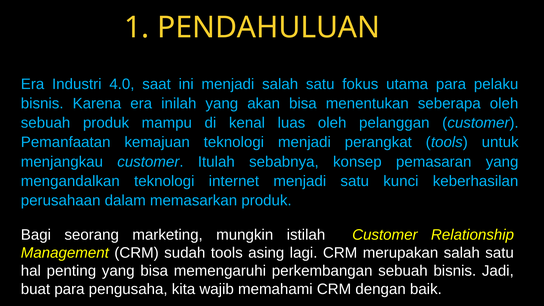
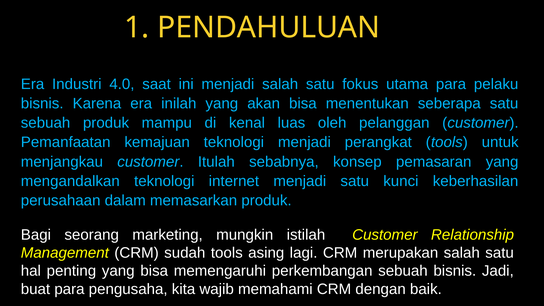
seberapa oleh: oleh -> satu (504, 104)
